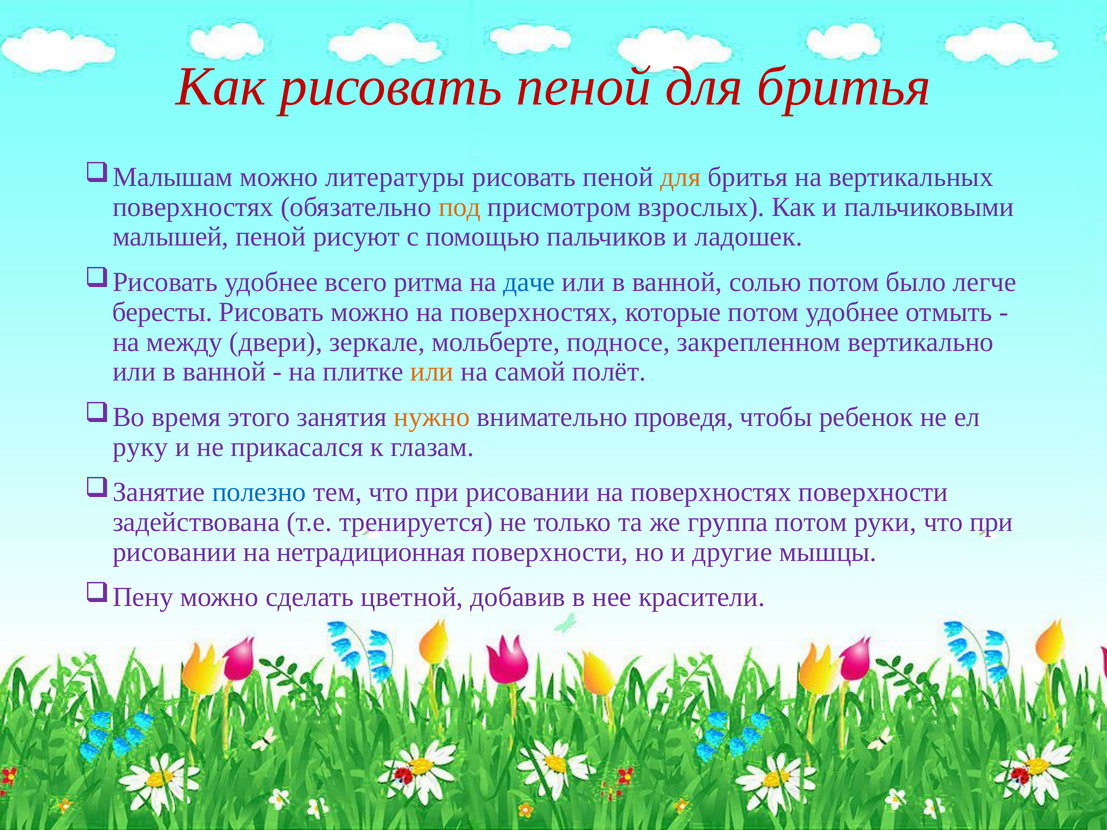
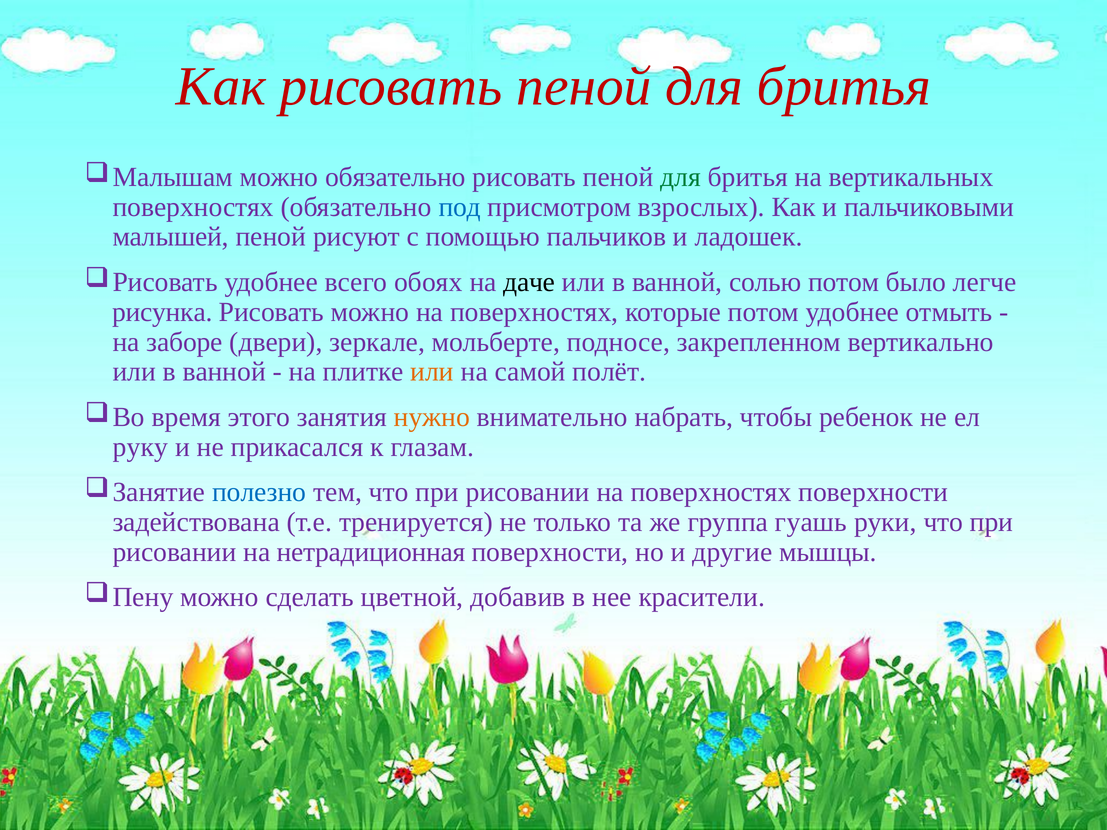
можно литературы: литературы -> обязательно (395, 177)
для colour: orange -> green (681, 177)
под colour: orange -> blue (460, 207)
ритма: ритма -> обоях (428, 282)
даче colour: blue -> black (529, 282)
бересты: бересты -> рисунка (162, 312)
между: между -> заборе (185, 342)
проведя: проведя -> набрать (684, 417)
группа потом: потом -> гуашь (811, 522)
